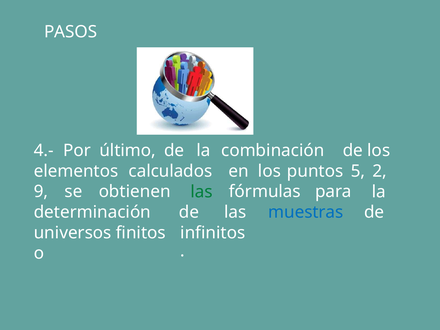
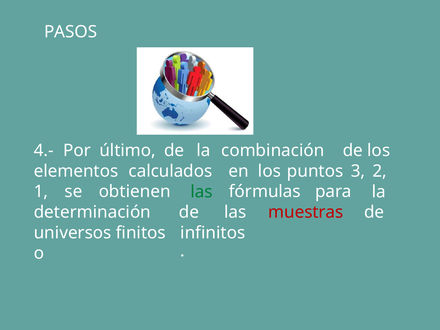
5: 5 -> 3 (358, 171)
9: 9 -> 1 (41, 192)
muestras colour: blue -> red (306, 212)
